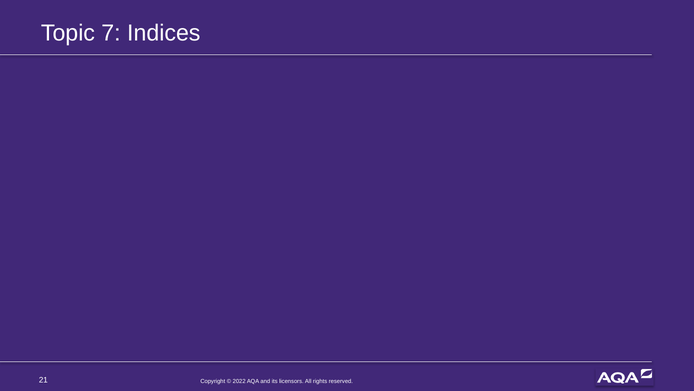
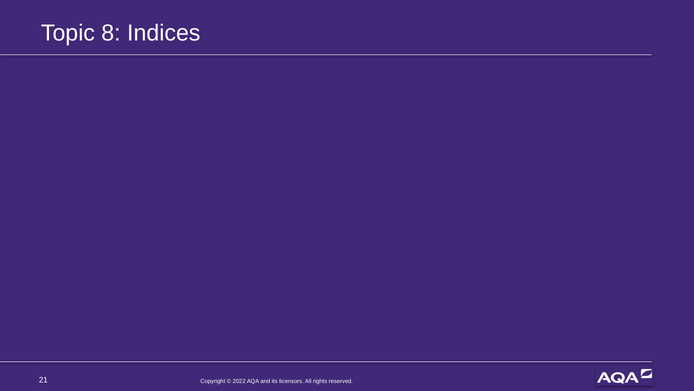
7: 7 -> 8 (111, 33)
